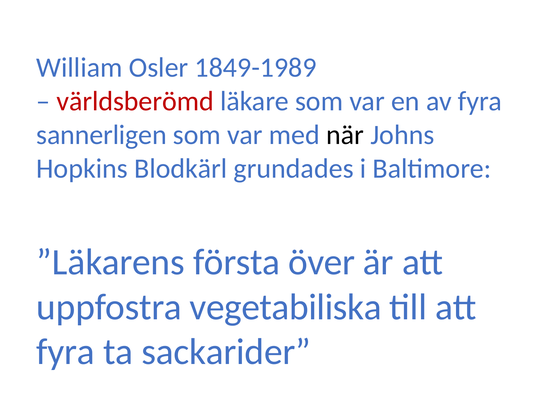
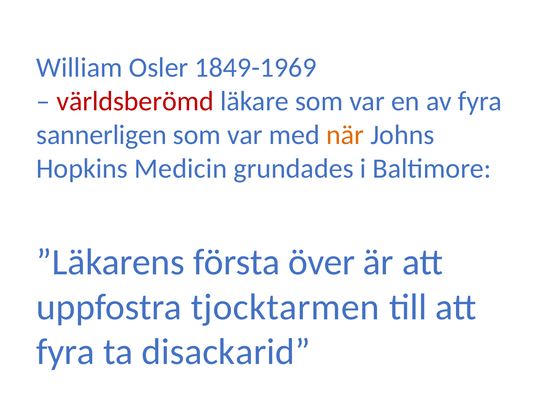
1849-1989: 1849-1989 -> 1849-1969 (256, 68)
när colour: black -> orange (345, 135)
Blodkärl: Blodkärl -> Medicin (181, 169)
vegetabiliska: vegetabiliska -> tjocktarmen (285, 307)
sackarider: sackarider -> disackarid (226, 352)
